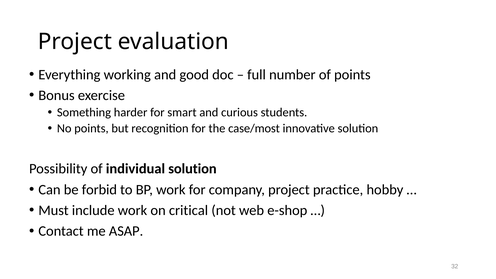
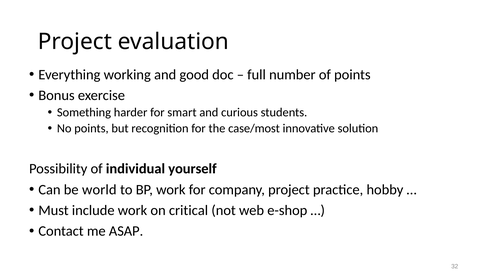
individual solution: solution -> yourself (192, 169)
forbid: forbid -> world (99, 190)
